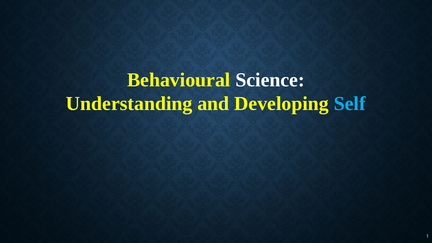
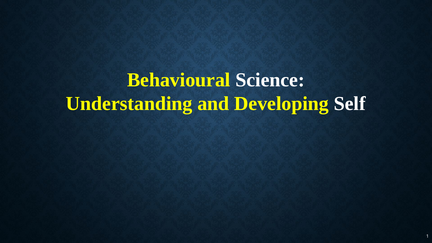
Self colour: light blue -> white (350, 104)
